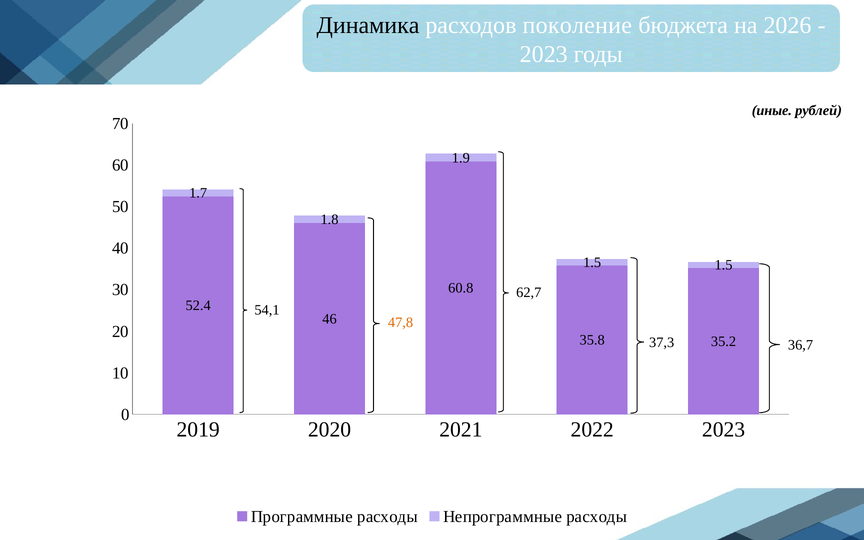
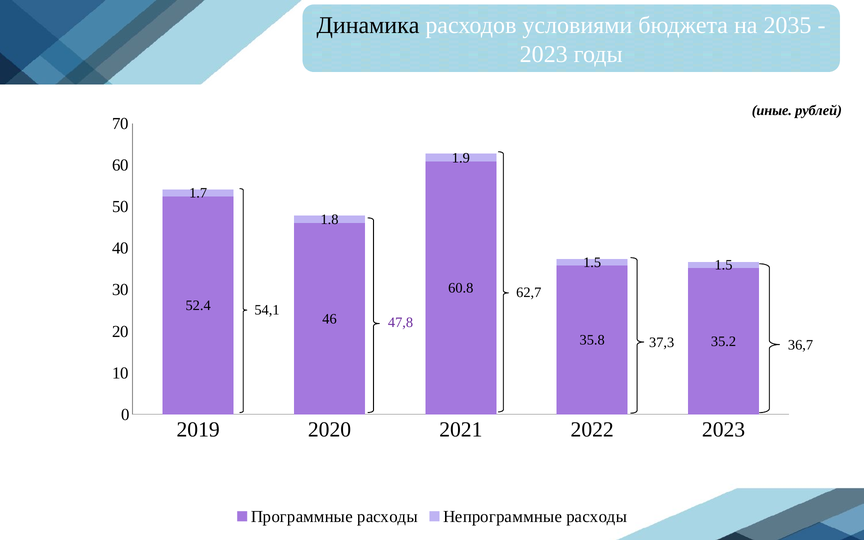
поколение: поколение -> условиями (577, 25)
2026: 2026 -> 2035 (787, 25)
47,8 colour: orange -> purple (401, 322)
